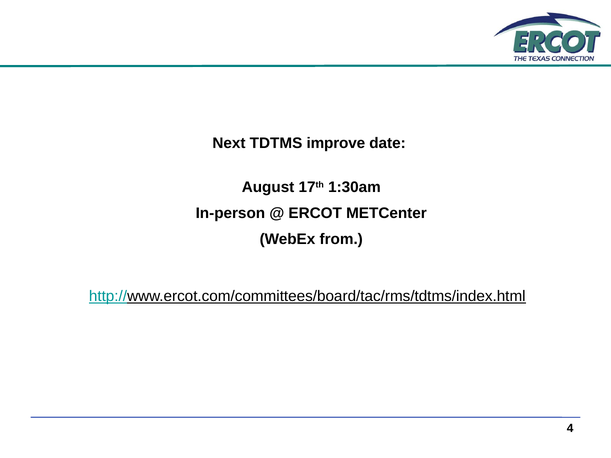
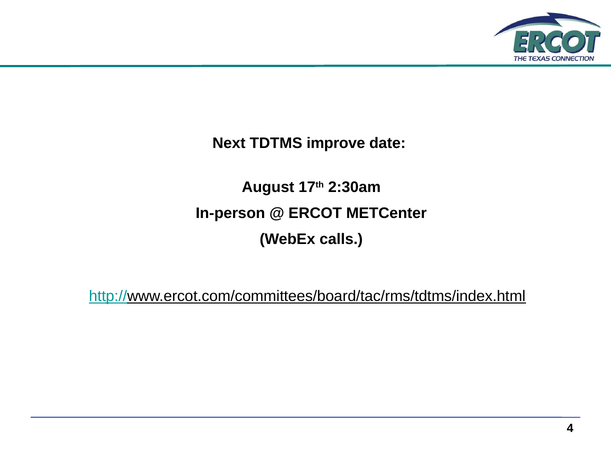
1:30am: 1:30am -> 2:30am (354, 187)
from: from -> calls (341, 239)
